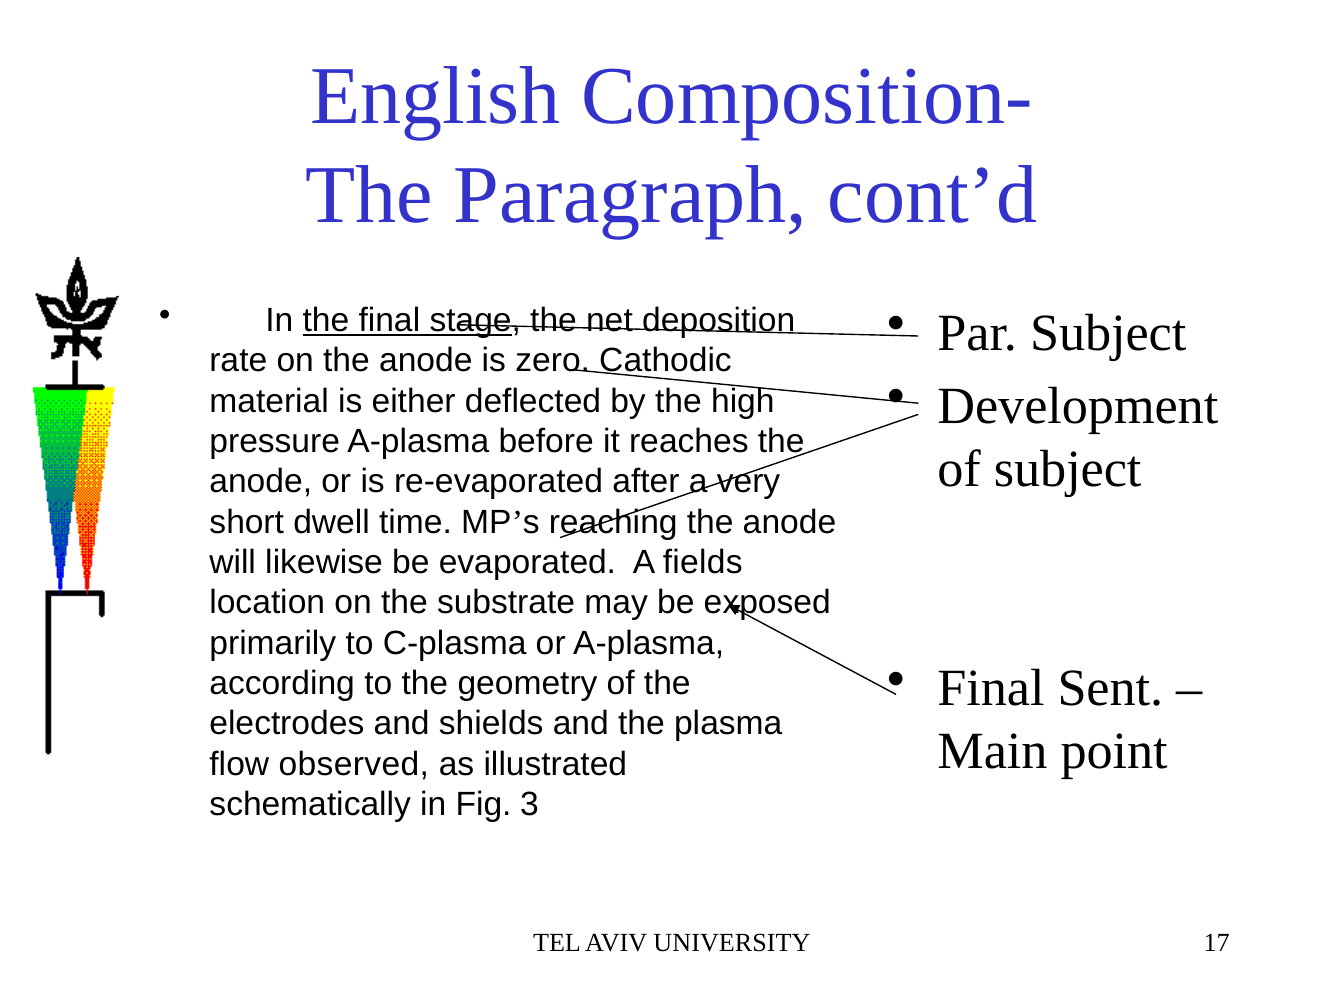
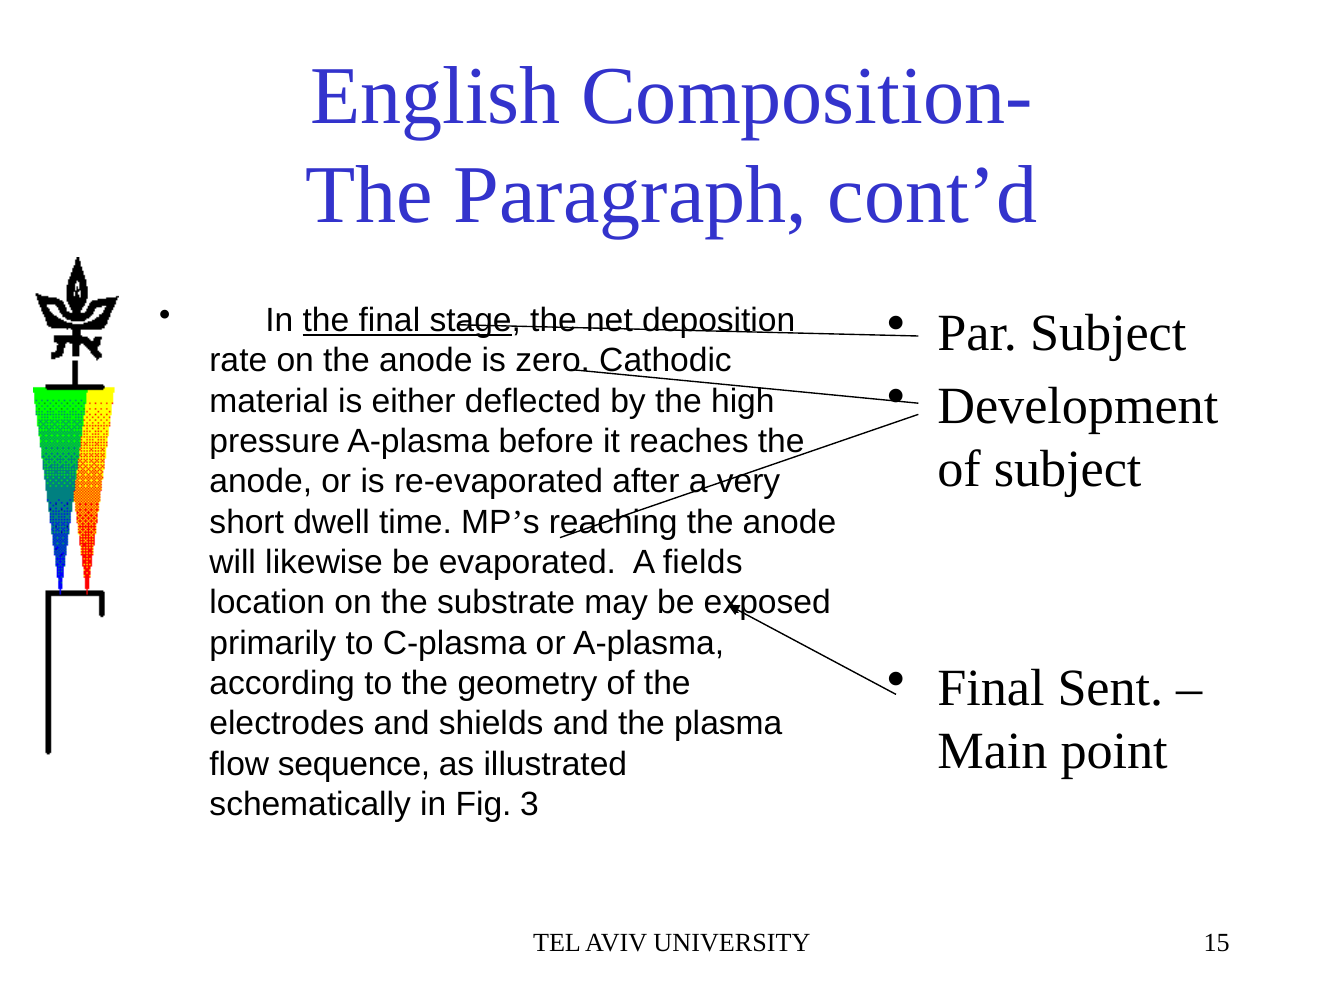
observed: observed -> sequence (354, 764)
17: 17 -> 15 (1217, 943)
